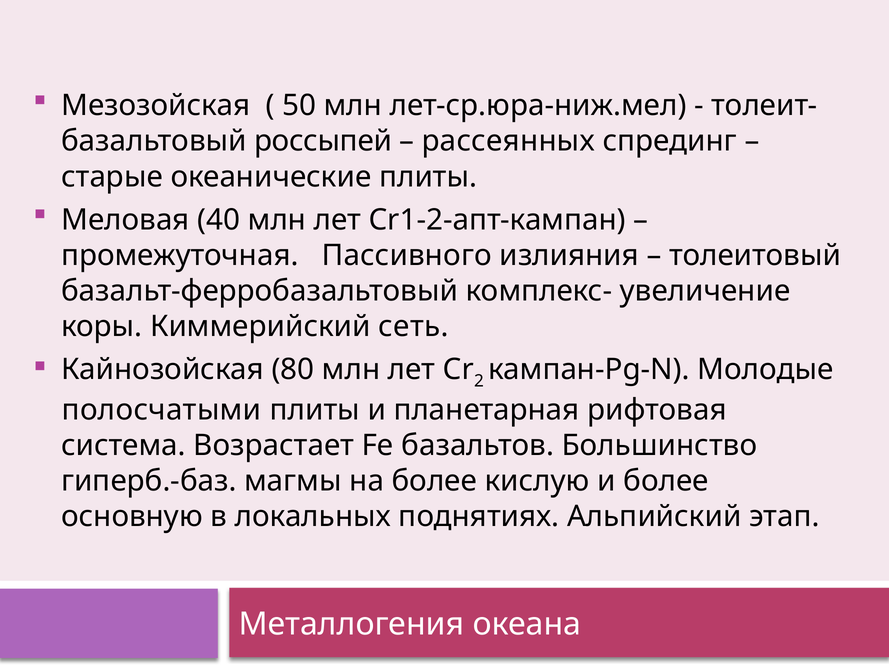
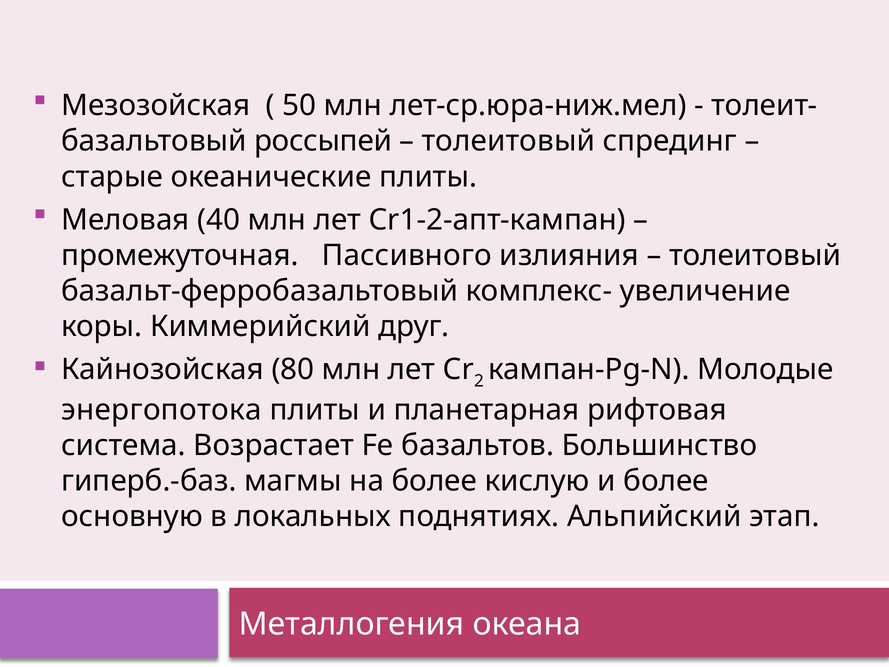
рассеянных: рассеянных -> толеитовый (508, 141)
сеть: сеть -> друг (414, 326)
полосчатыми: полосчатыми -> энергопотока (162, 410)
